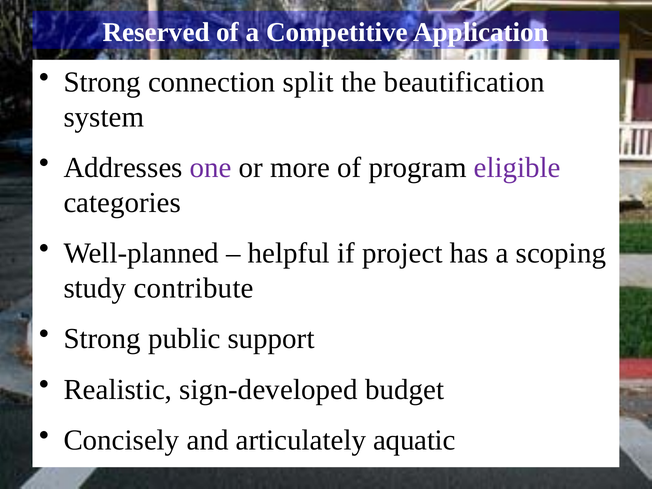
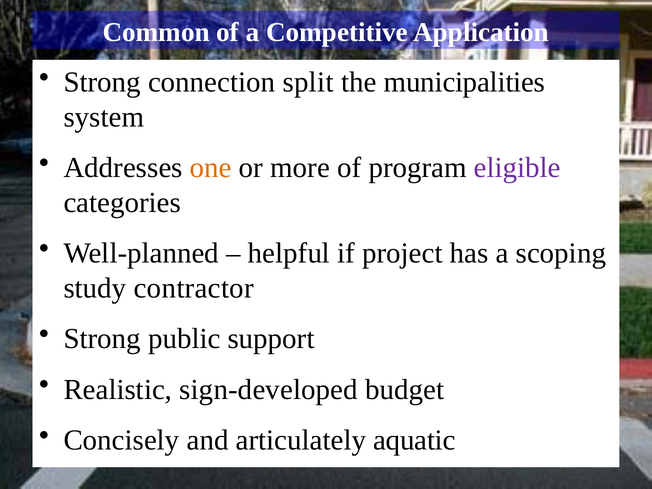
Reserved: Reserved -> Common (156, 32)
beautification: beautification -> municipalities (464, 82)
one colour: purple -> orange (211, 168)
contribute: contribute -> contractor (194, 288)
